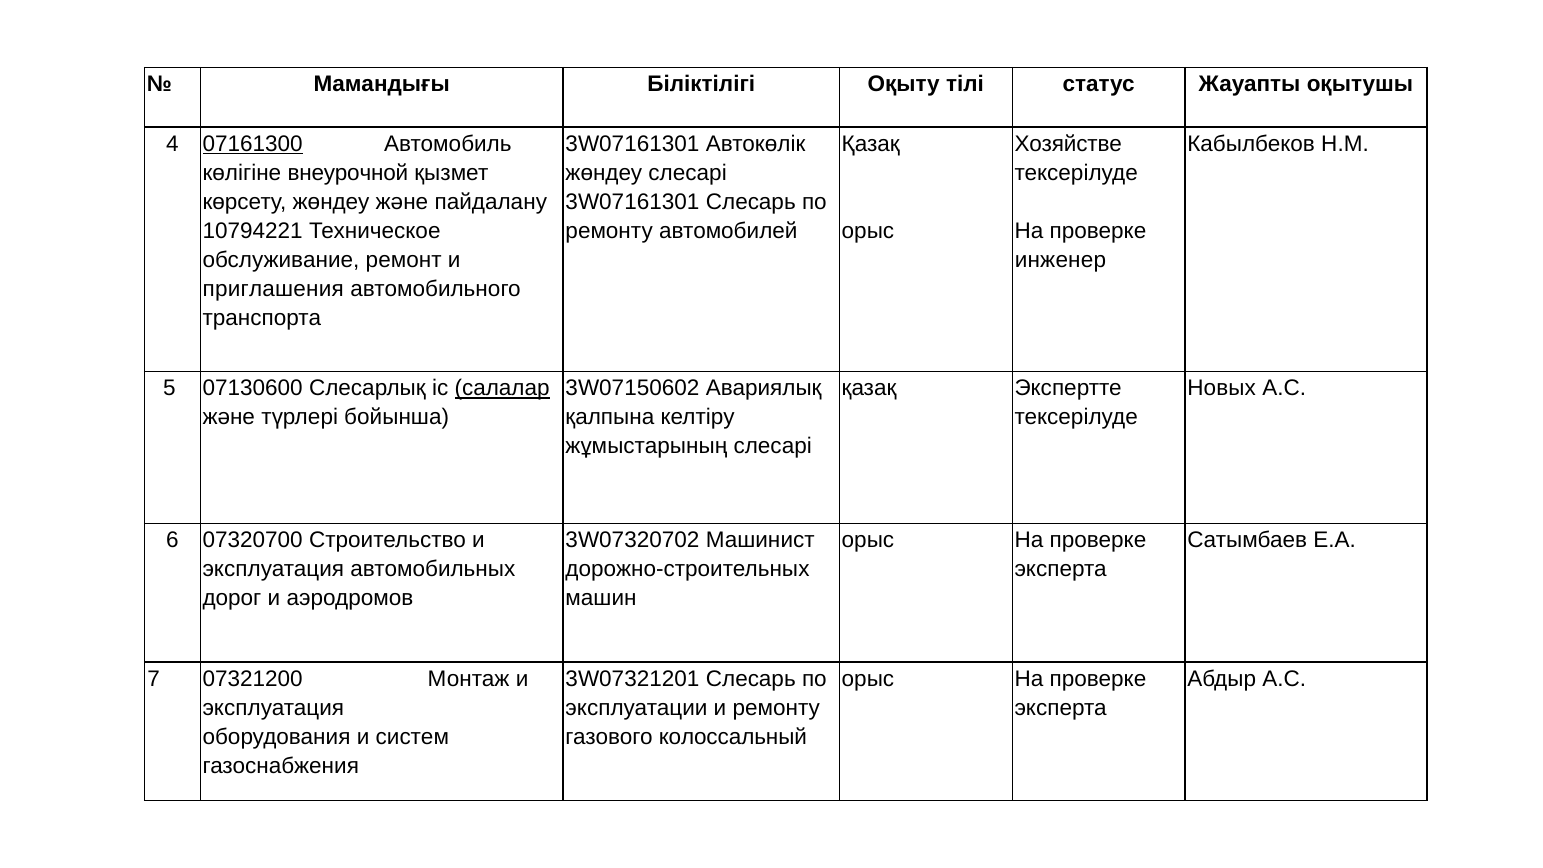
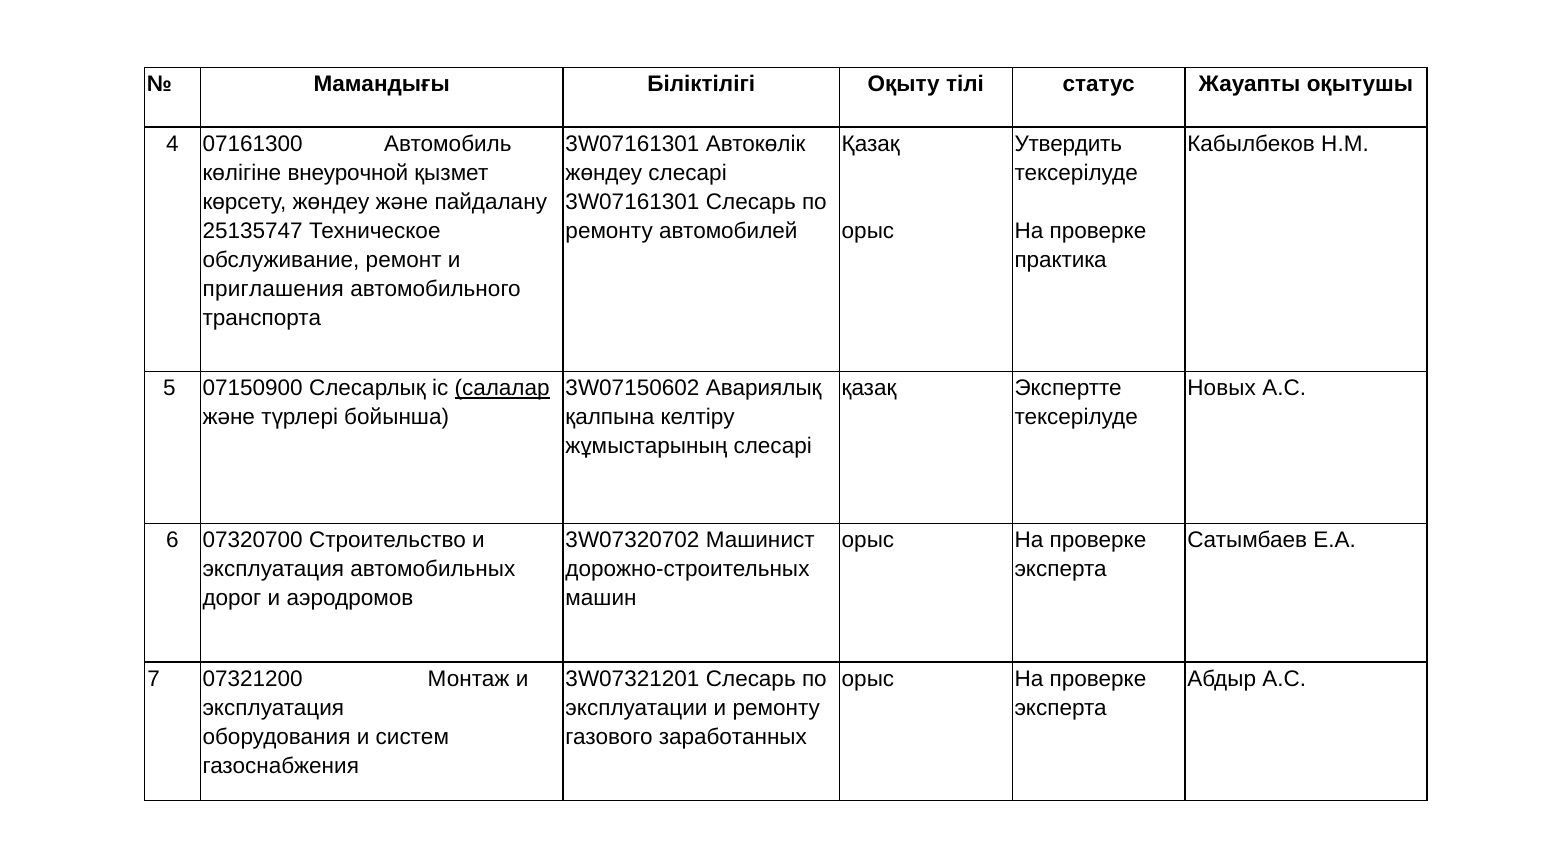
07161300 underline: present -> none (253, 144)
Хозяйстве: Хозяйстве -> Утвердить (1068, 144)
10794221: 10794221 -> 25135747 (253, 231)
инженер: инженер -> практика (1061, 260)
07130600: 07130600 -> 07150900 (253, 388)
колоссальный: колоссальный -> заработанных (733, 737)
